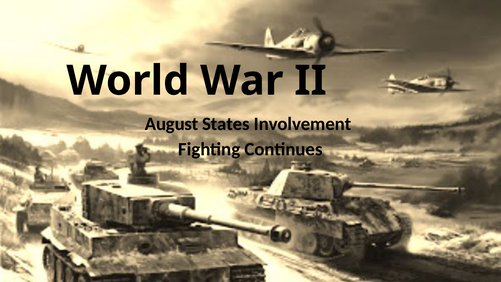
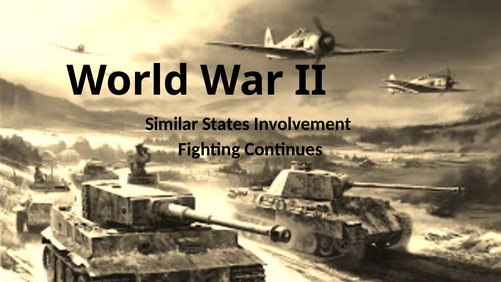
August: August -> Similar (172, 124)
